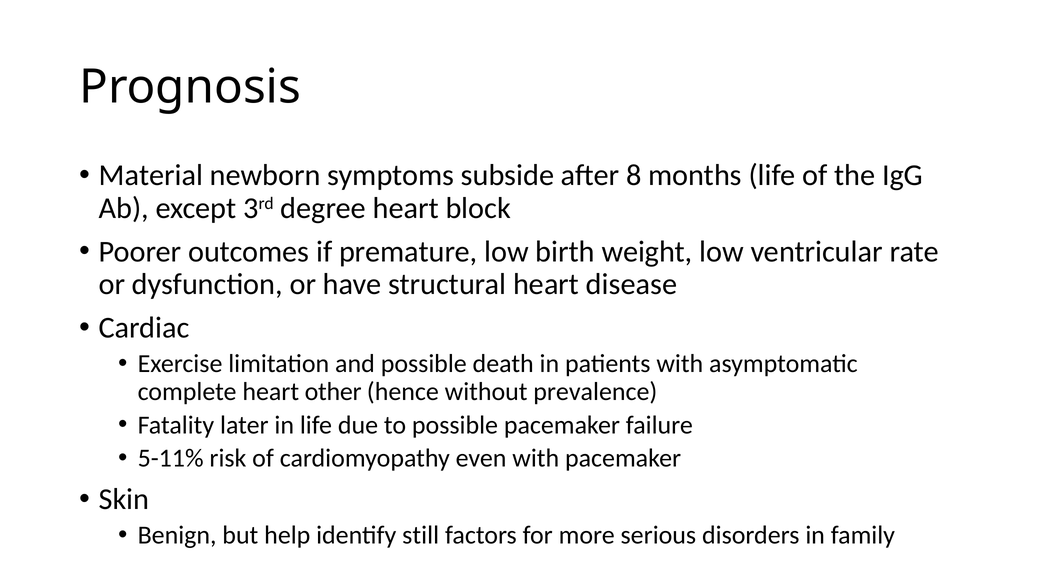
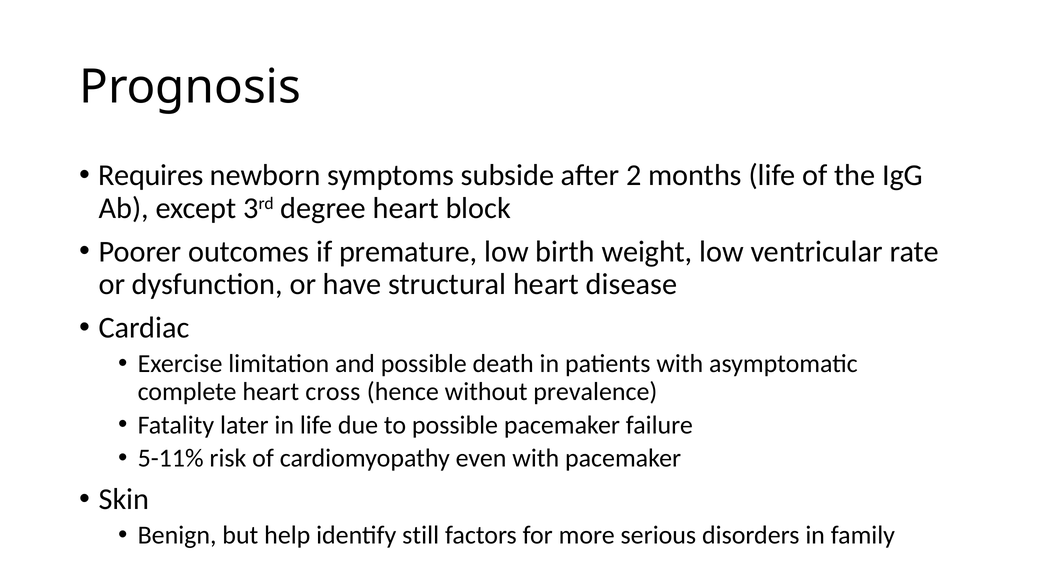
Material: Material -> Requires (151, 176)
8: 8 -> 2 (634, 176)
other: other -> cross (333, 392)
